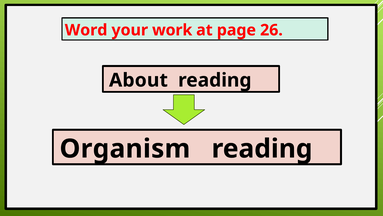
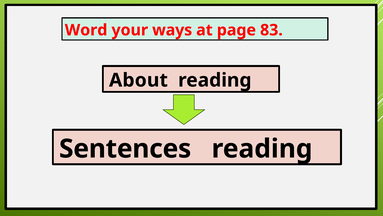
work: work -> ways (172, 30)
26: 26 -> 83 (271, 30)
Organism: Organism -> Sentences (125, 148)
